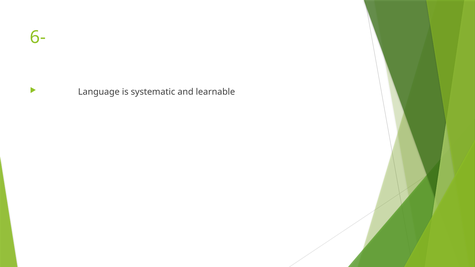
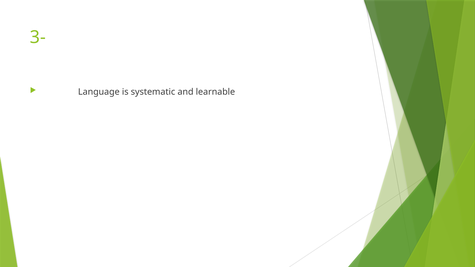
6-: 6- -> 3- (38, 37)
